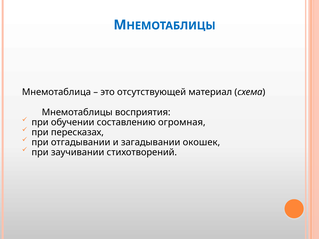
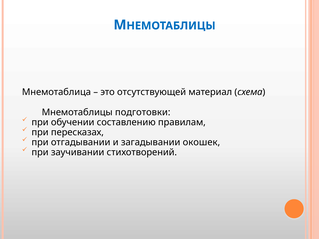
восприятия: восприятия -> подготовки (143, 112)
огромная: огромная -> правилам (182, 122)
